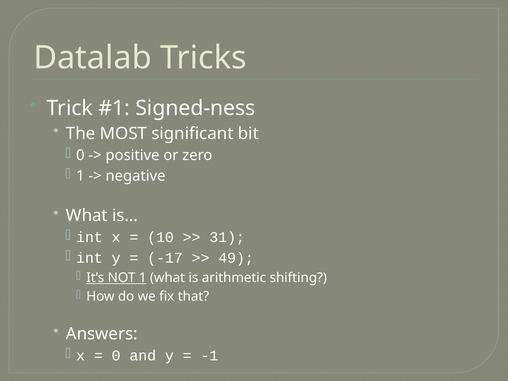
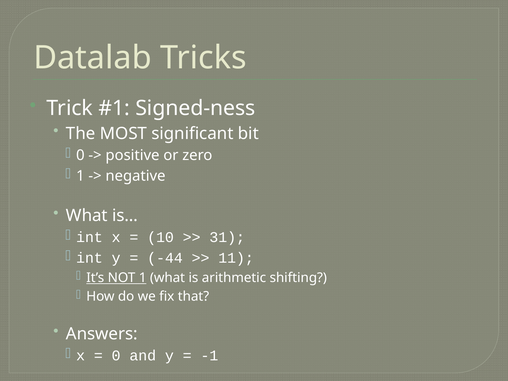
-17: -17 -> -44 (165, 258)
49: 49 -> 11 (236, 258)
